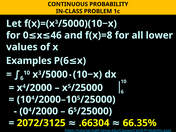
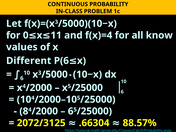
46: 46 -> 11 (56, 35)
f(x)=8: f(x)=8 -> f(x)=4 (99, 35)
lower: lower -> know (159, 35)
Examples: Examples -> Different (29, 61)
0: 0 -> 8 (24, 111)
66.35%: 66.35% -> 88.57% (140, 123)
